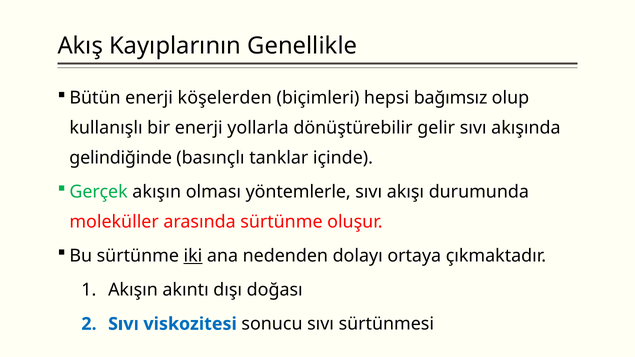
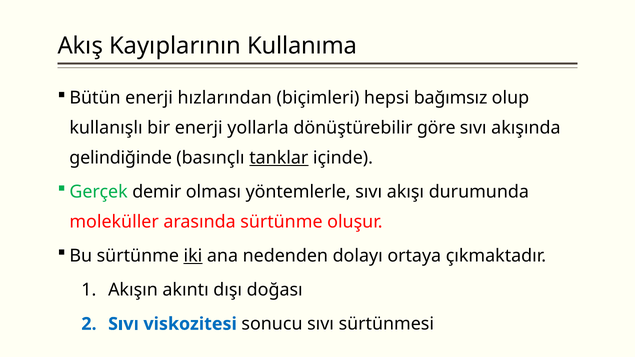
Genellikle: Genellikle -> Kullanıma (302, 46)
köşelerden: köşelerden -> hızlarından (225, 98)
gelir: gelir -> göre (436, 128)
tanklar underline: none -> present (279, 158)
Gerçek akışın: akışın -> demir (157, 192)
